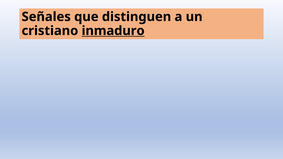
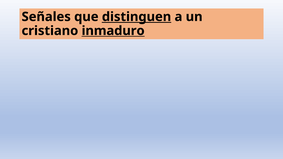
distinguen underline: none -> present (137, 17)
